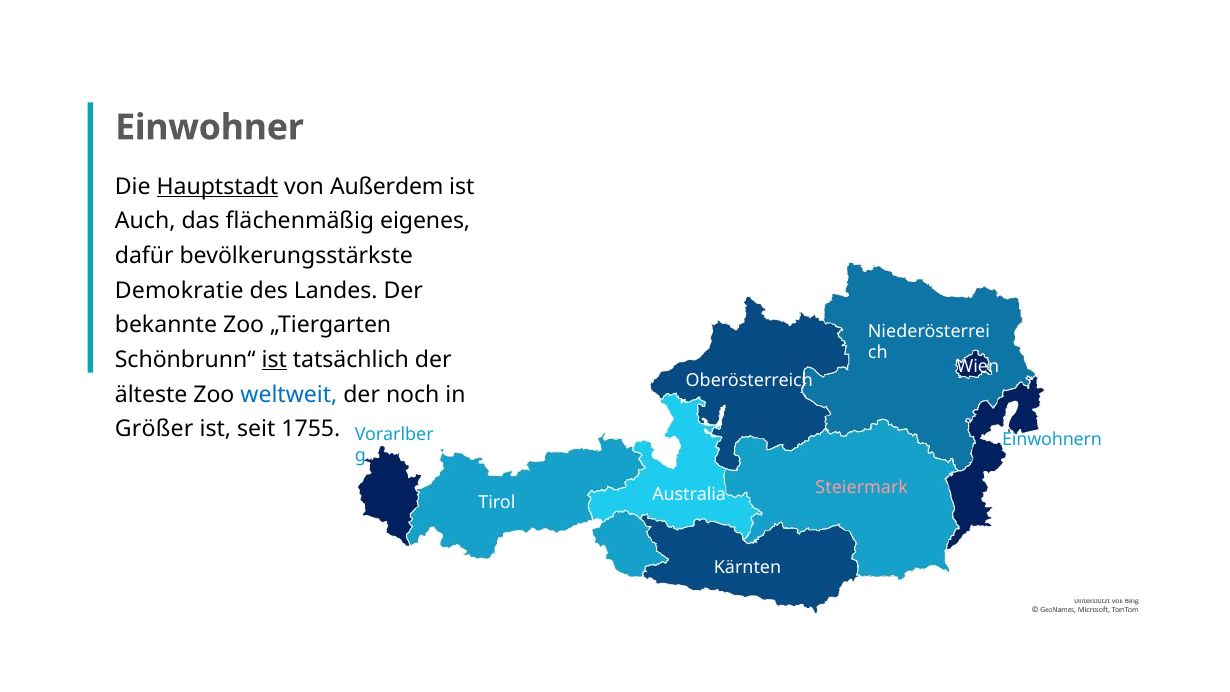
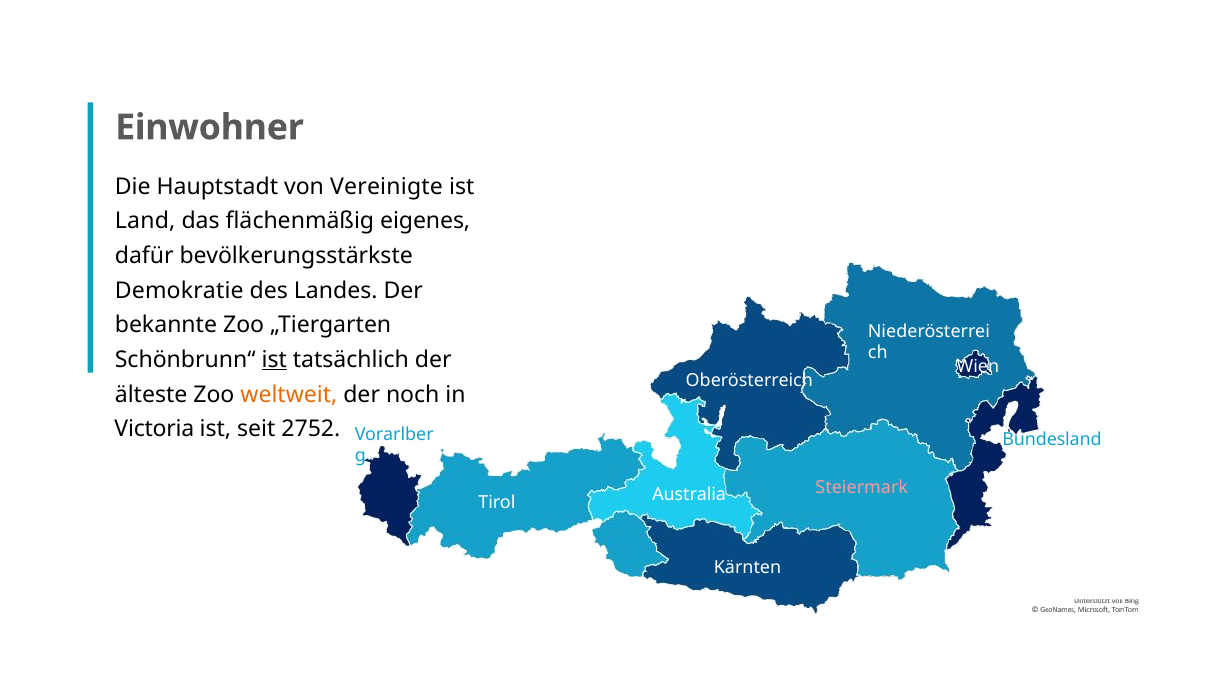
Hauptstadt underline: present -> none (217, 187)
Außerdem: Außerdem -> Vereinigte (386, 187)
Auch: Auch -> Land (145, 221)
weltweit colour: blue -> orange (289, 394)
Größer: Größer -> Victoria (154, 429)
1755: 1755 -> 2752 (311, 429)
Einwohnern: Einwohnern -> Bundesland (1052, 440)
